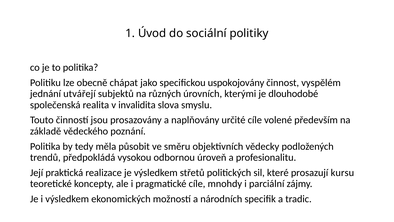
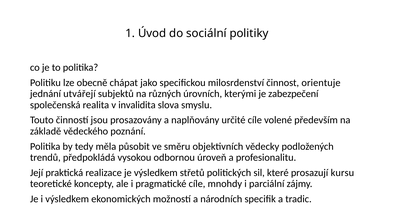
uspokojovány: uspokojovány -> milosrdenství (236, 83)
vyspělém: vyspělém -> orientuje (321, 83)
dlouhodobé: dlouhodobé -> zabezpečení (293, 94)
